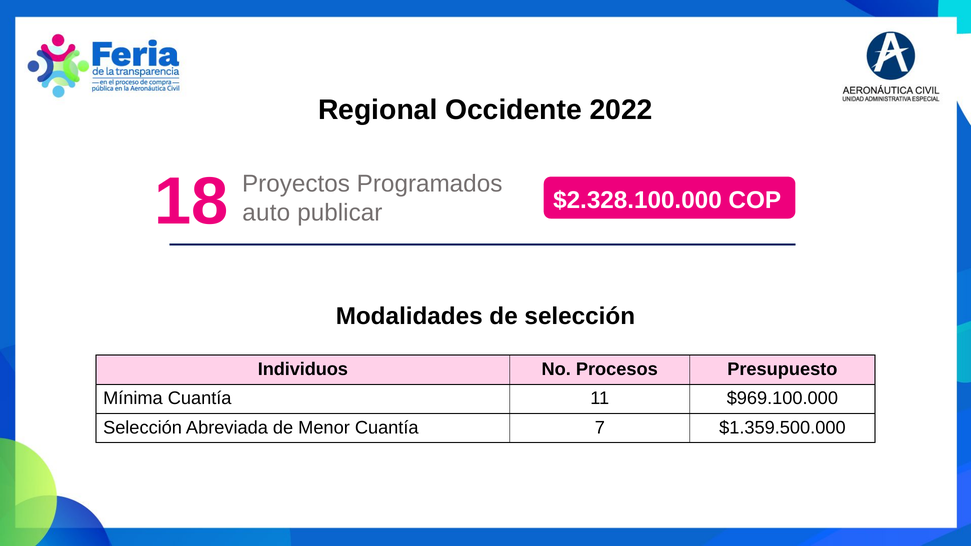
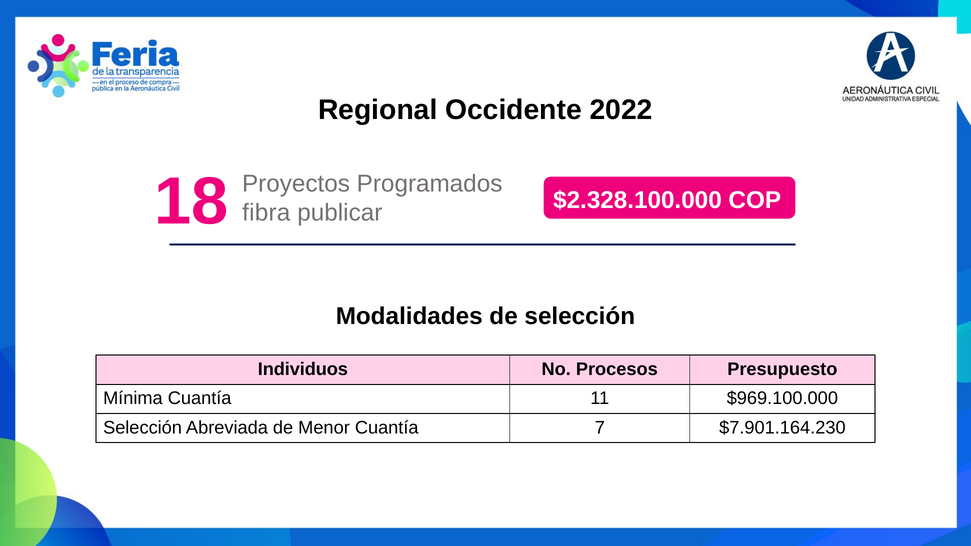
auto: auto -> fibra (266, 213)
$1.359.500.000: $1.359.500.000 -> $7.901.164.230 (782, 428)
